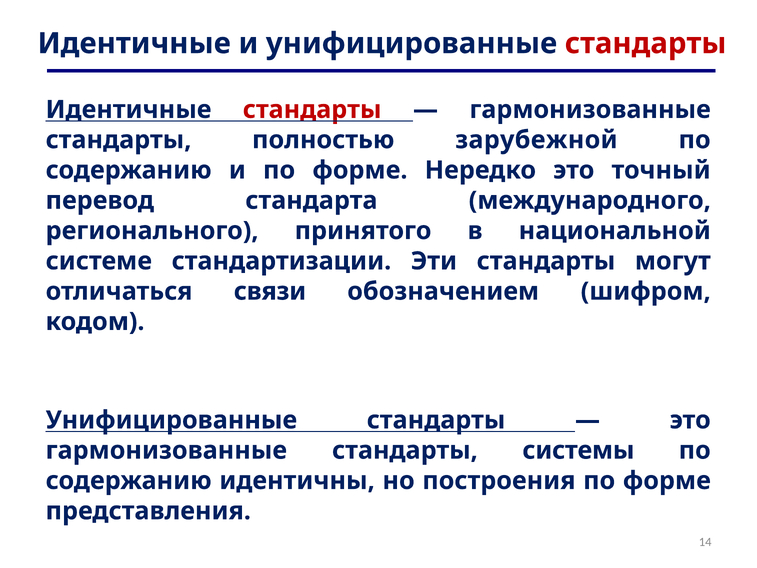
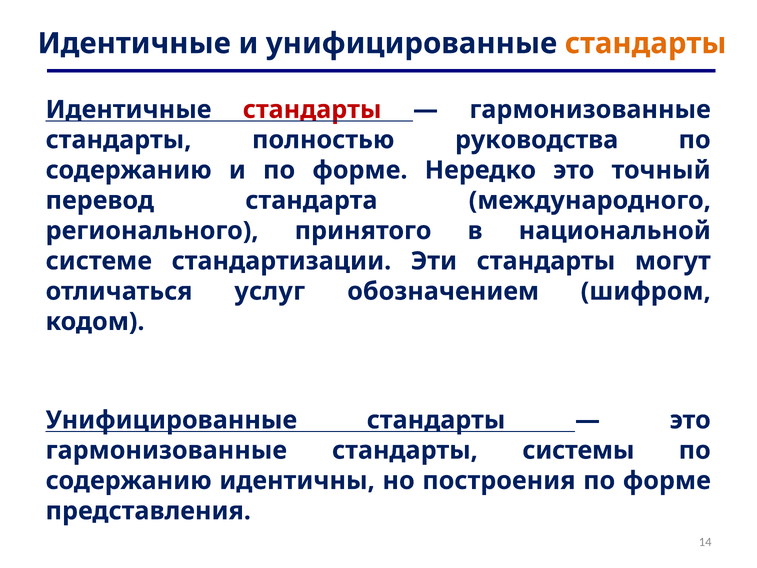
стандарты colour: red -> orange (646, 43)
зарубежной: зарубежной -> руководства (537, 140)
связи: связи -> услуг (270, 291)
